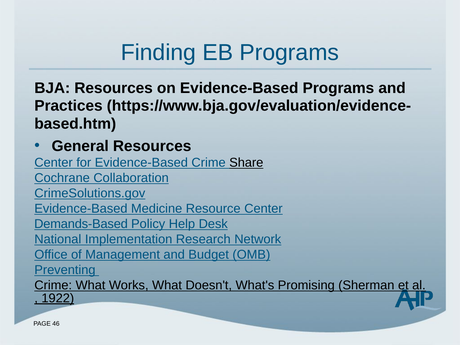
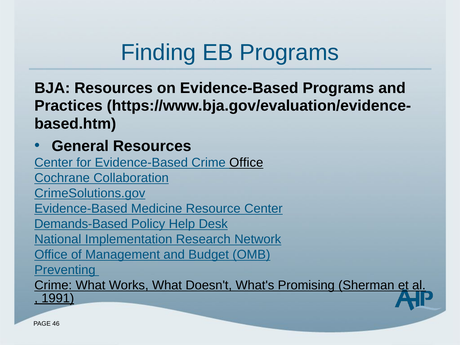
Crime Share: Share -> Office (246, 163)
1922: 1922 -> 1991 (58, 298)
